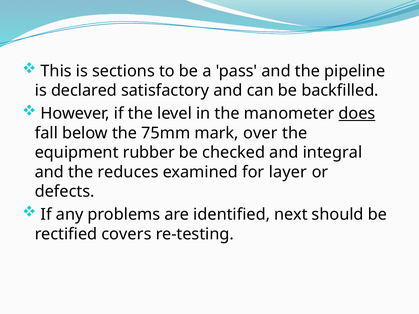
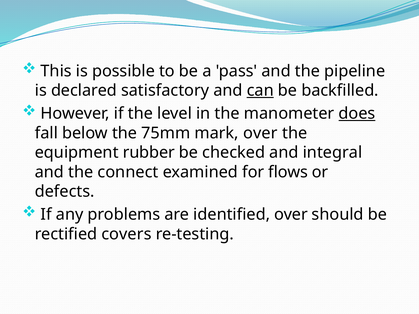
sections: sections -> possible (123, 71)
can underline: none -> present (260, 91)
reduces: reduces -> connect (128, 172)
layer: layer -> flows (288, 172)
identified next: next -> over (291, 215)
